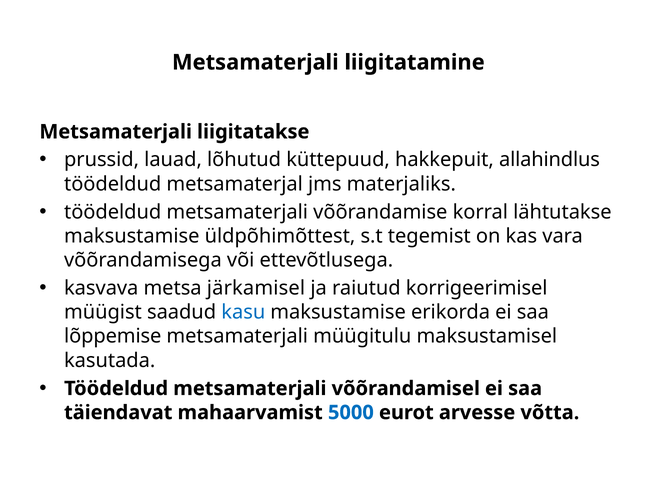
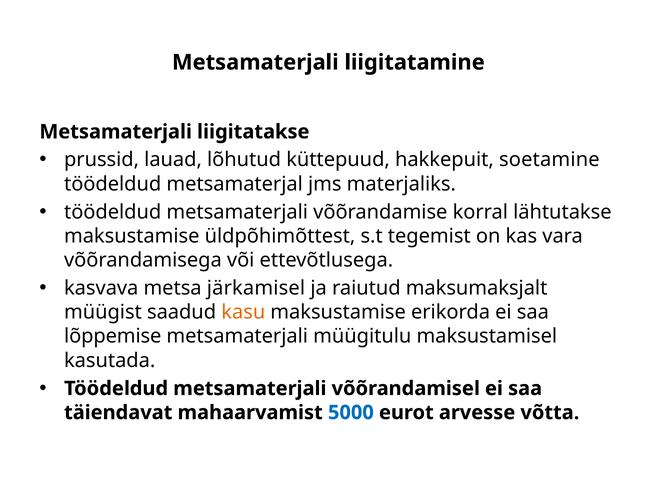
allahindlus: allahindlus -> soetamine (549, 160)
korrigeerimisel: korrigeerimisel -> maksumaksjalt (477, 288)
kasu colour: blue -> orange (243, 312)
